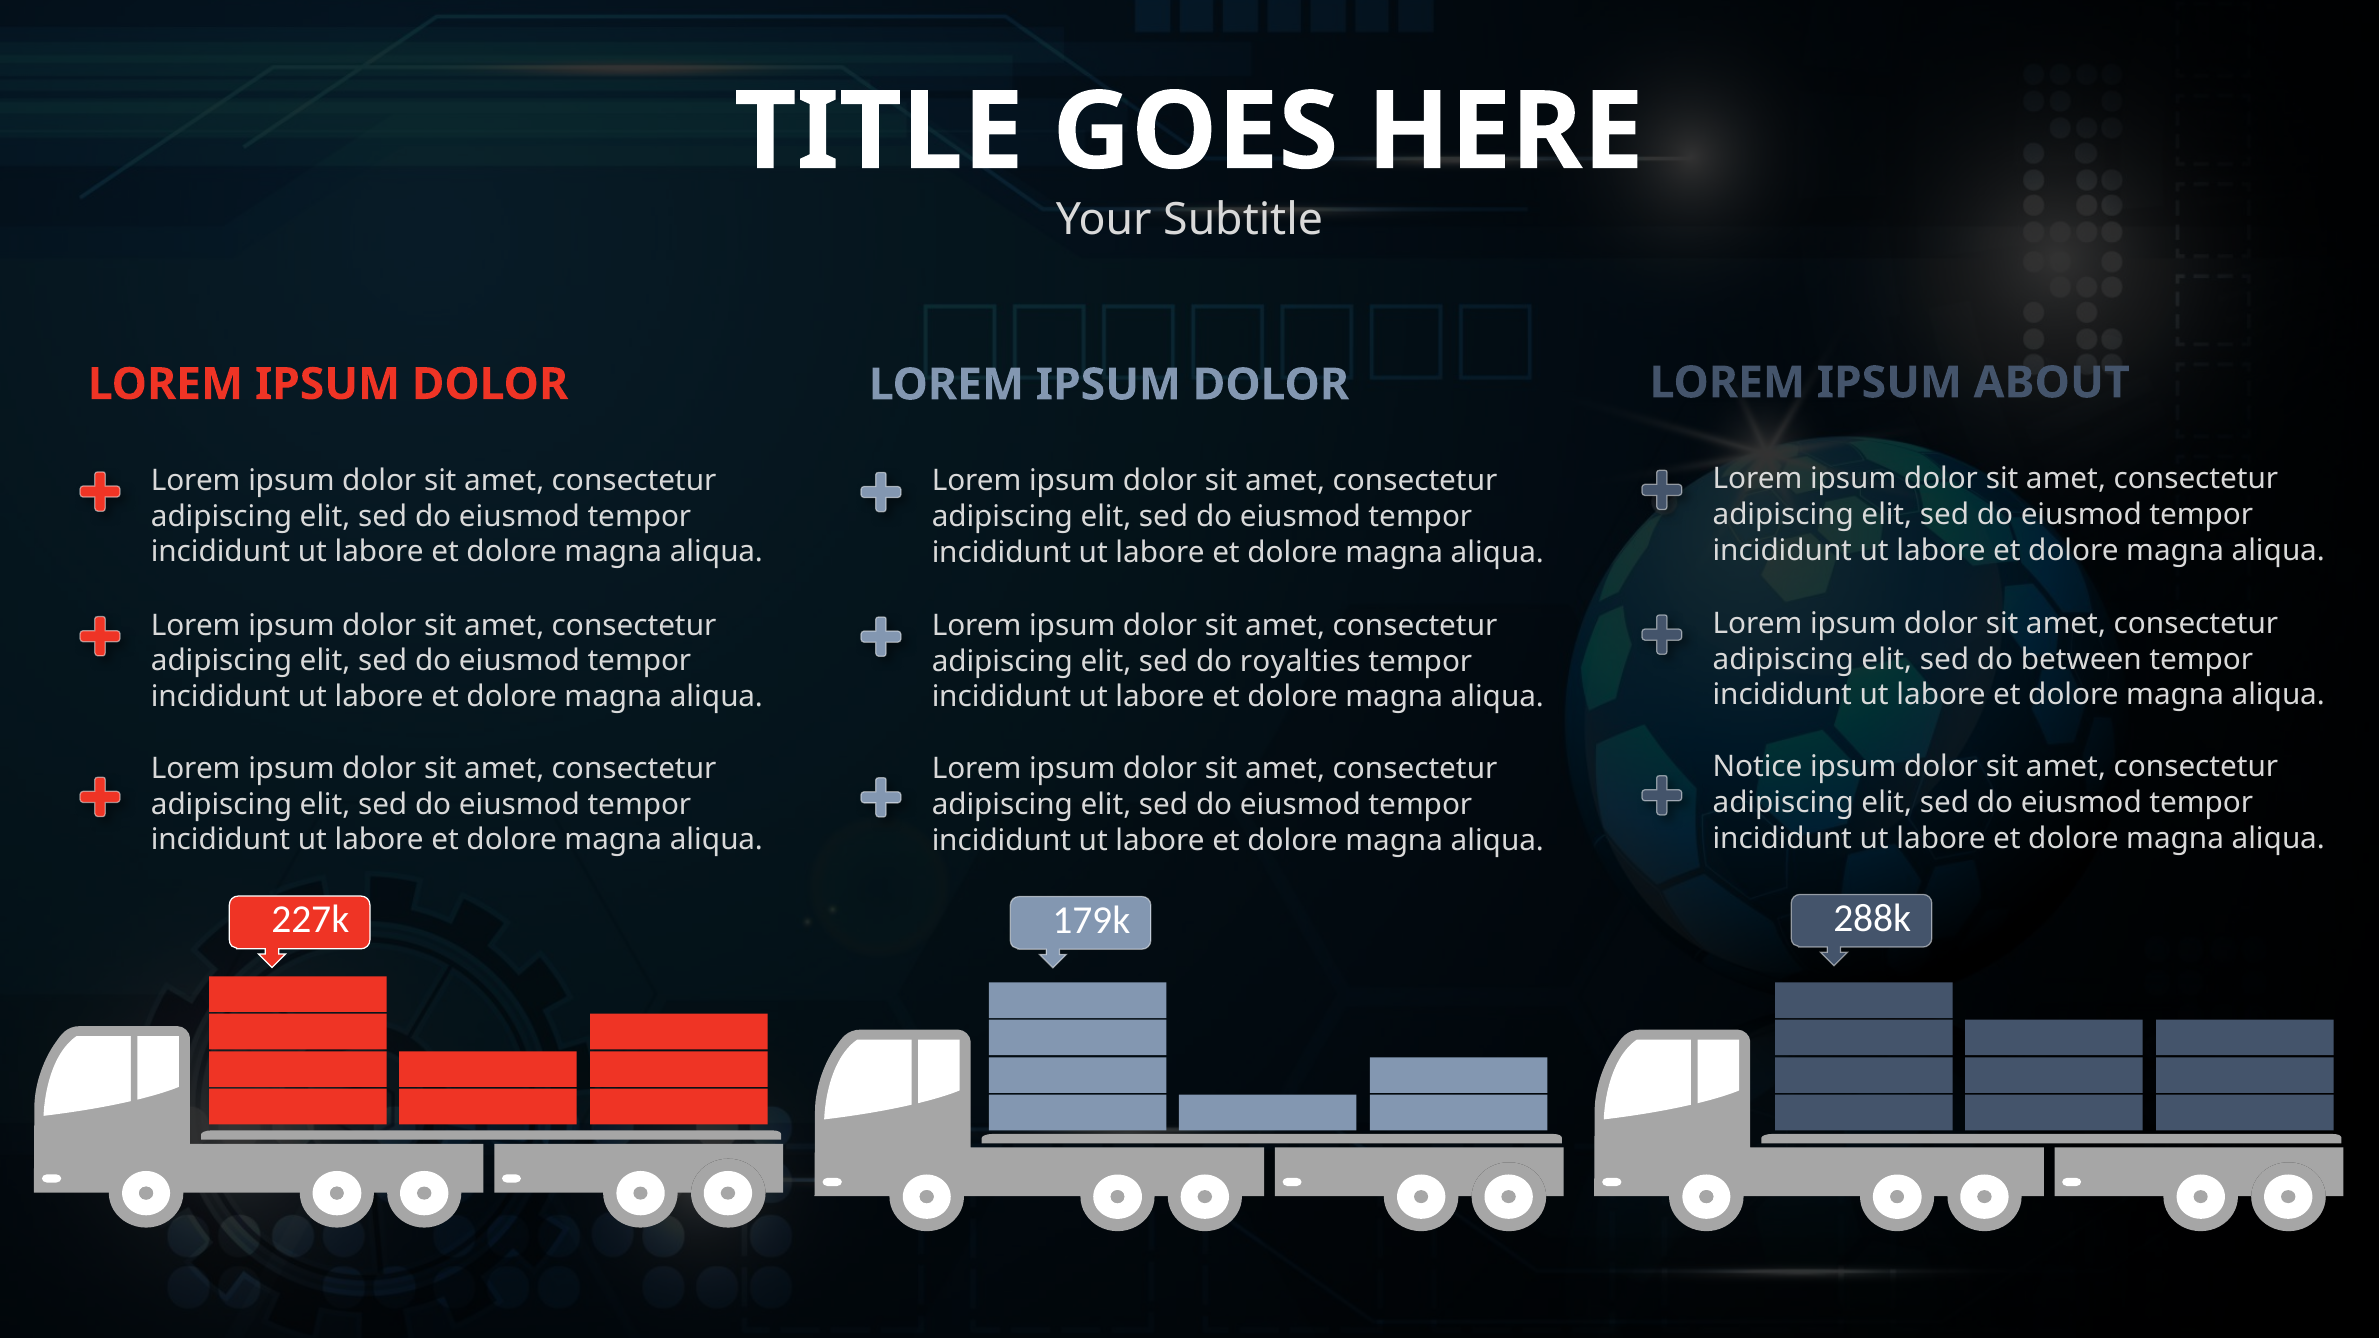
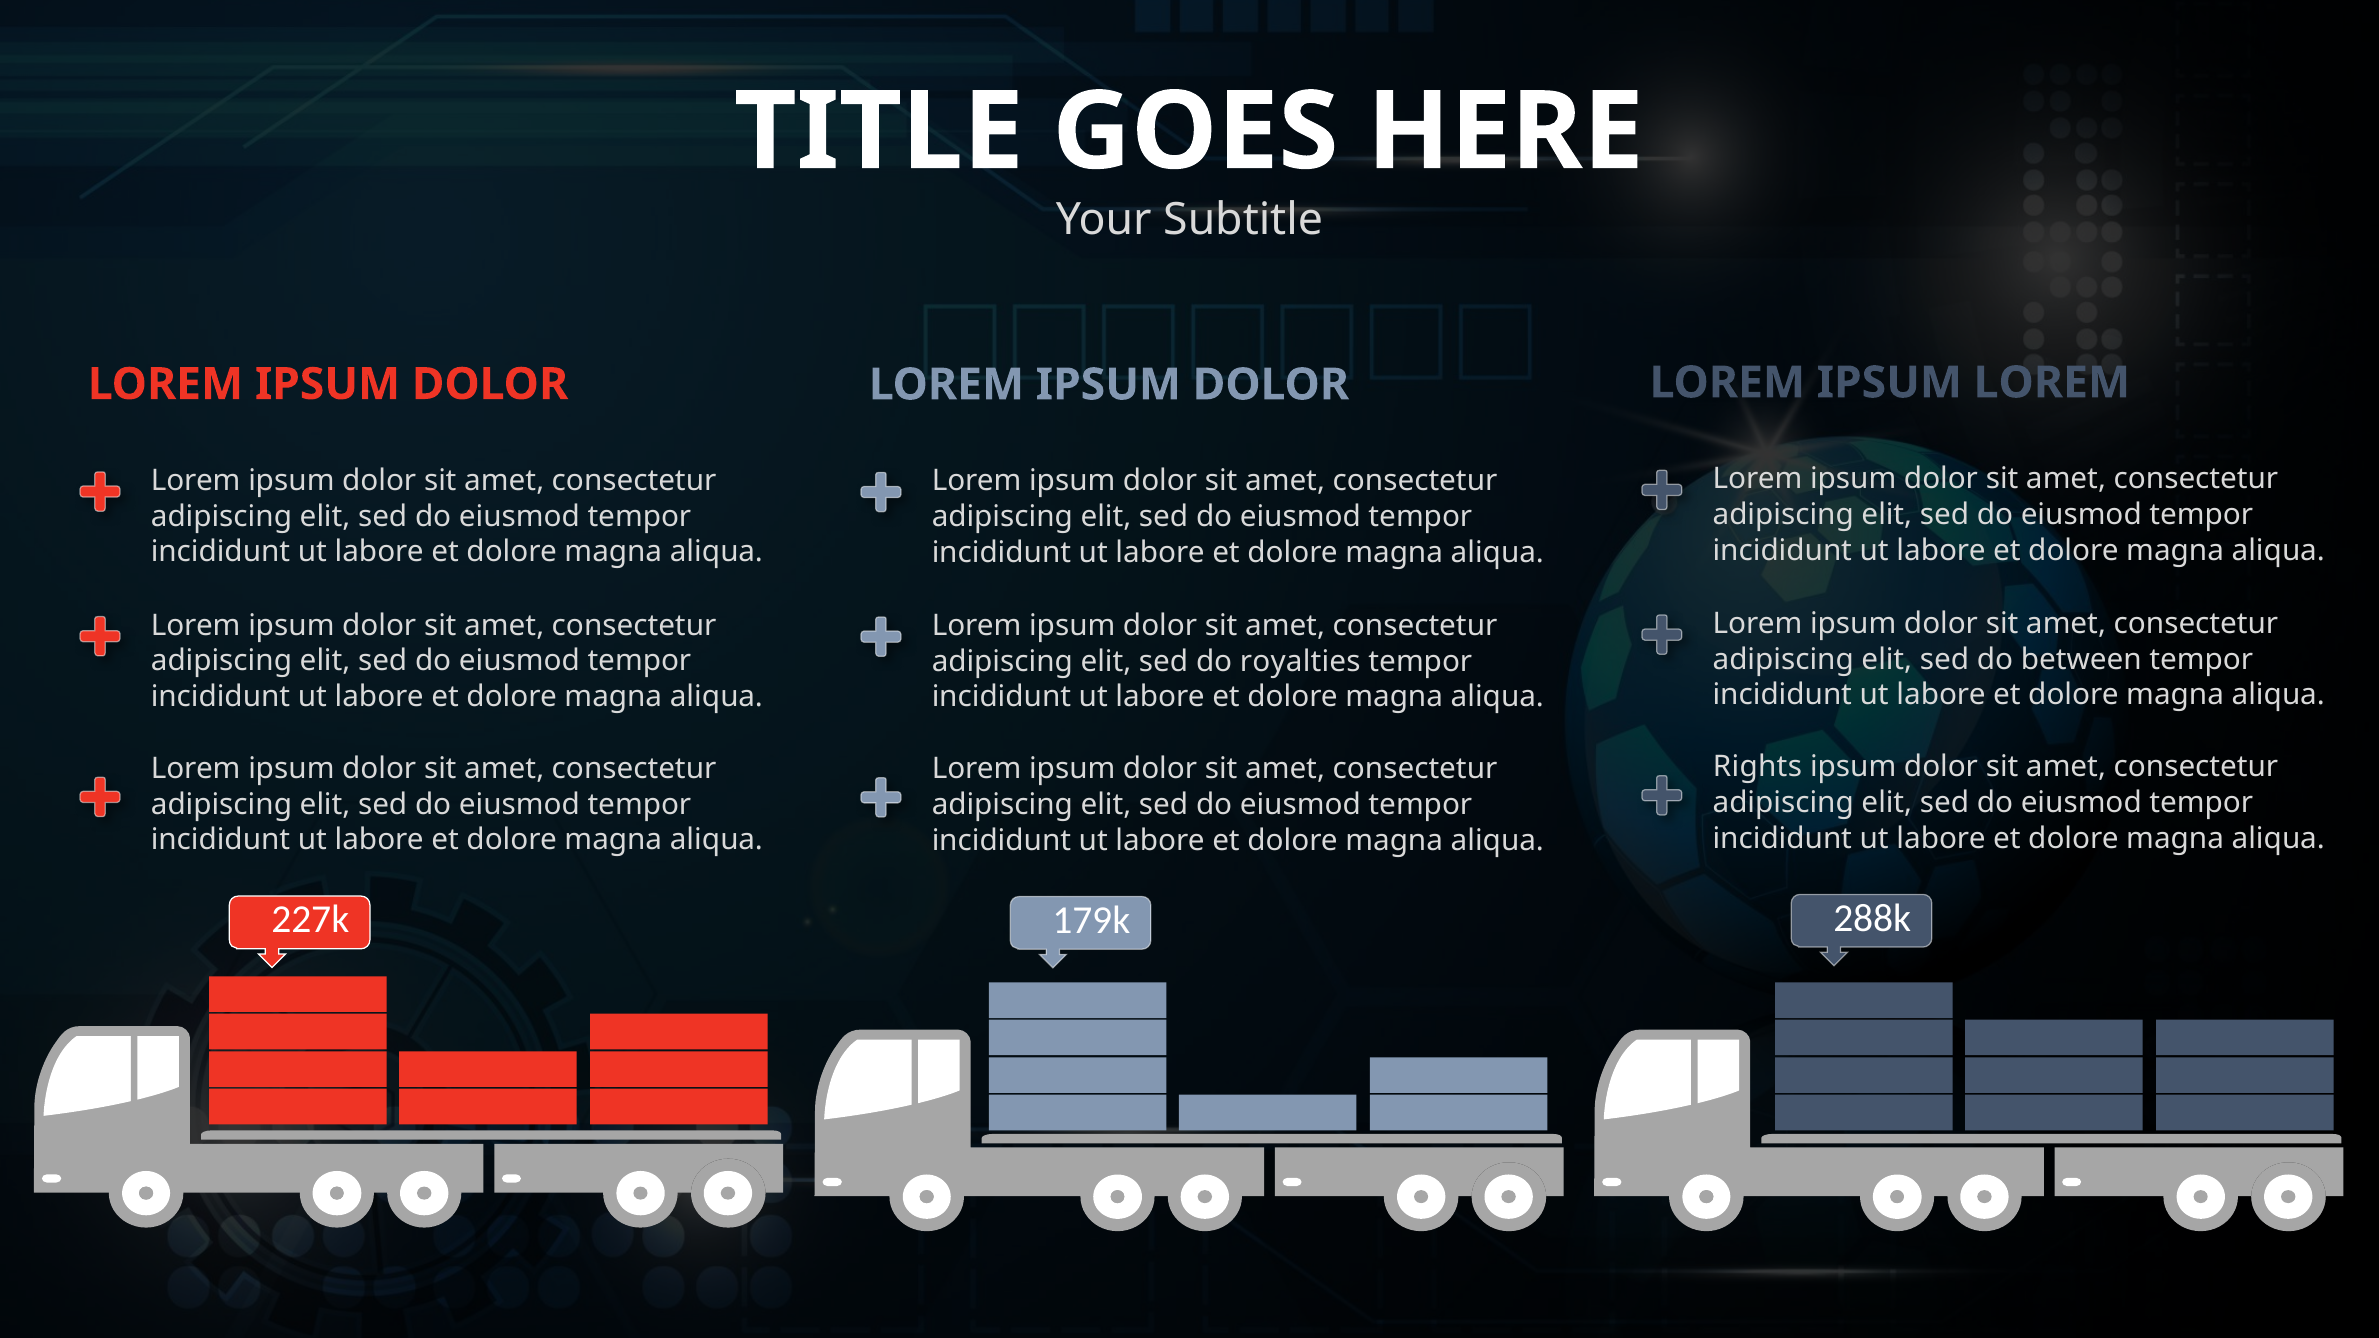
IPSUM ABOUT: ABOUT -> LOREM (2052, 383)
Notice: Notice -> Rights (1757, 767)
